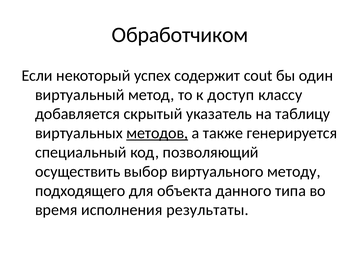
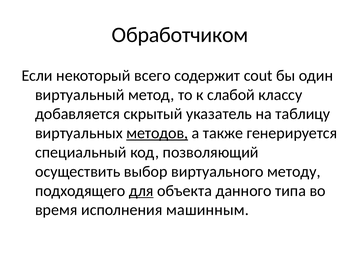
успех: успех -> всего (152, 76)
доступ: доступ -> слабой (231, 95)
для underline: none -> present (141, 191)
результаты: результаты -> машинным (208, 210)
